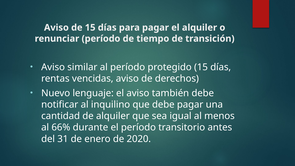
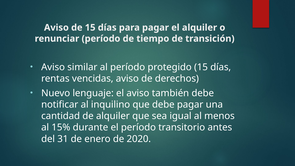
66%: 66% -> 15% (61, 127)
